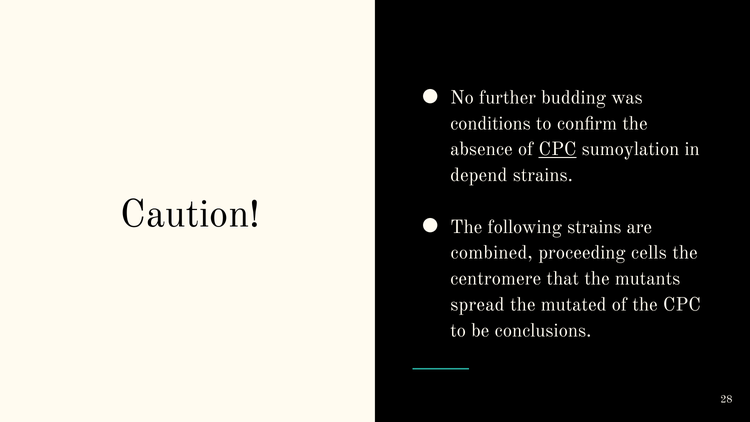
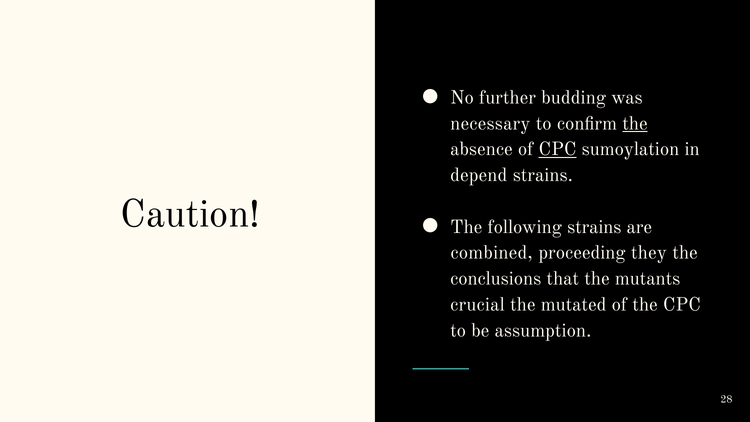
conditions: conditions -> necessary (490, 123)
the underline: none -> present (635, 123)
cells: cells -> they (649, 253)
centromere: centromere -> conclusions (496, 279)
spread: spread -> crucial (477, 304)
conclusions: conclusions -> assumption (543, 330)
